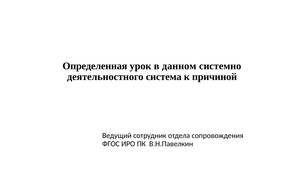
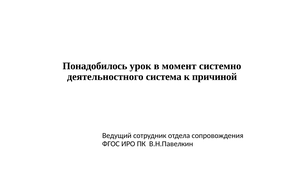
Определенная: Определенная -> Понадобилось (95, 66)
данном: данном -> момент (179, 66)
